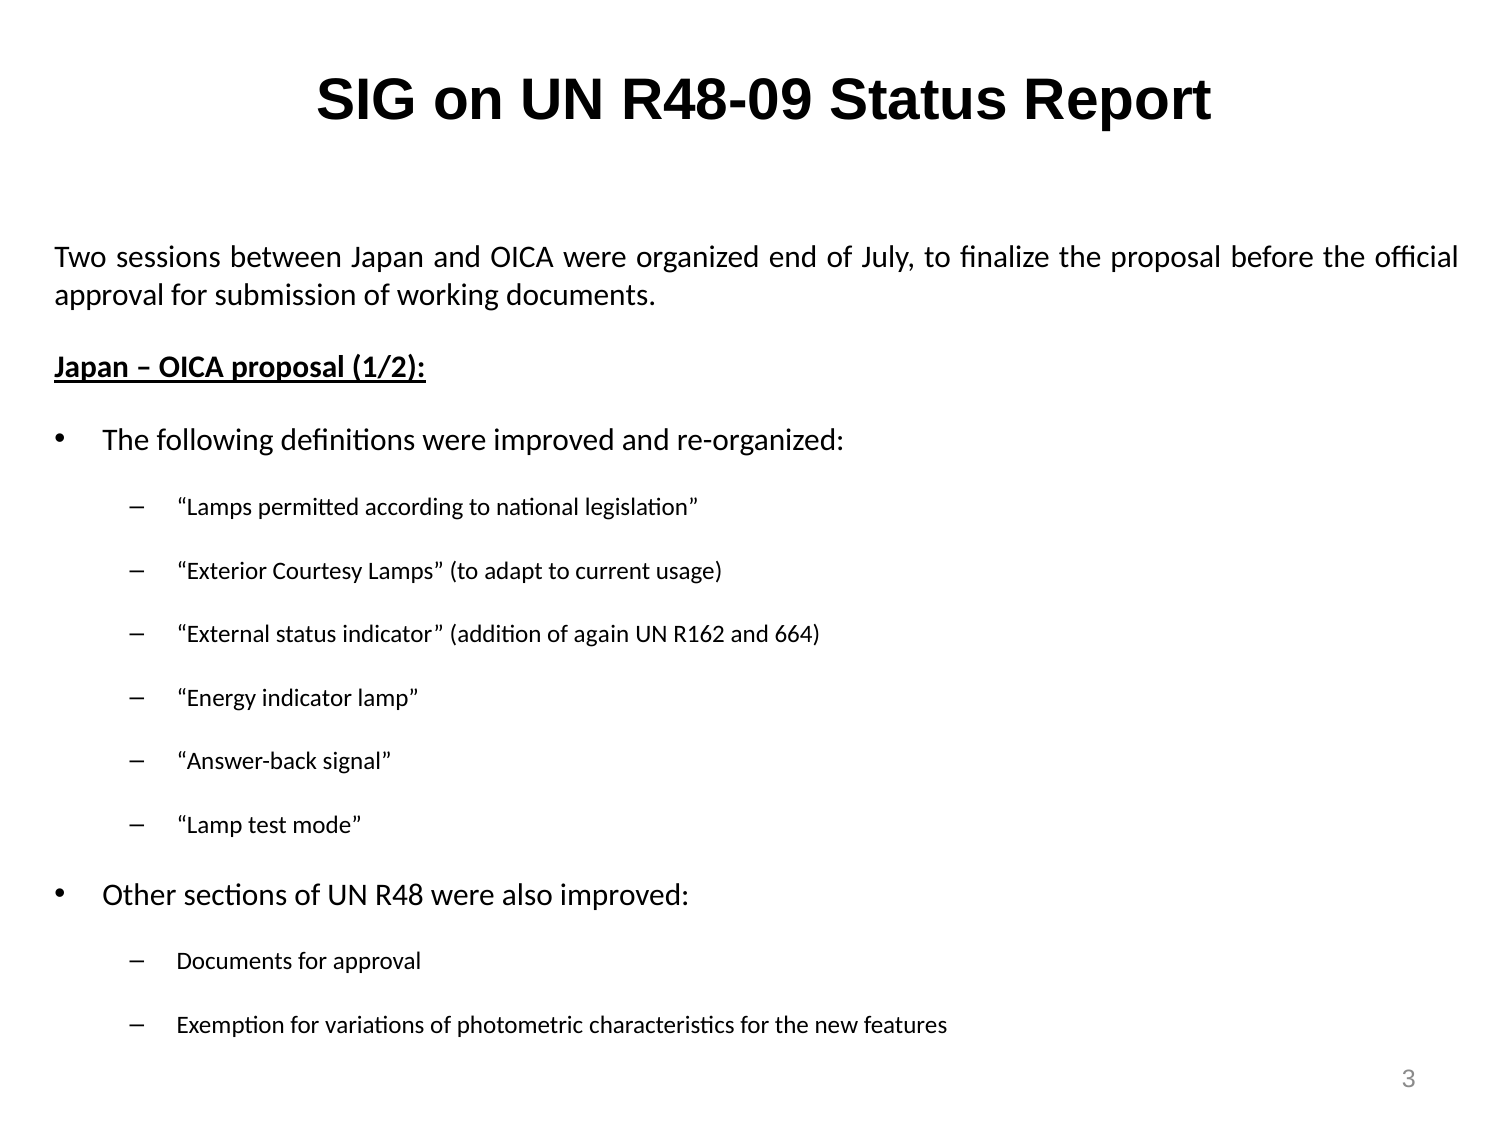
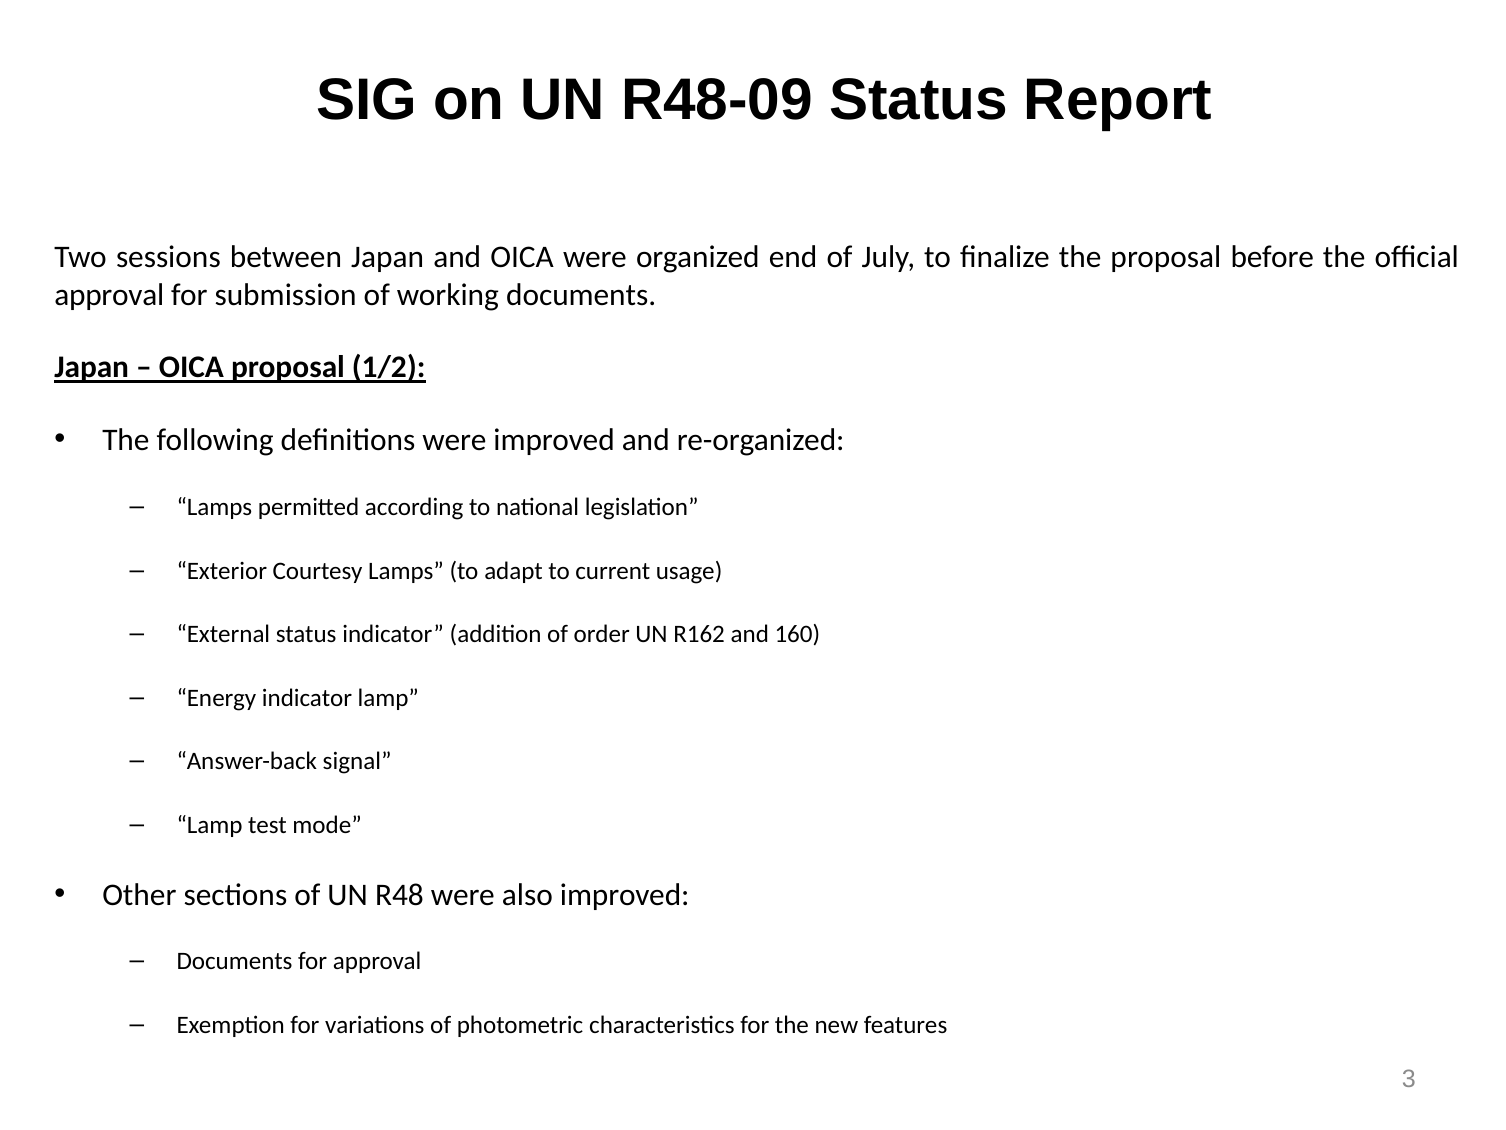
again: again -> order (602, 634)
664: 664 -> 160 (797, 634)
